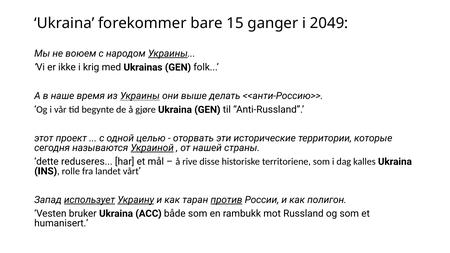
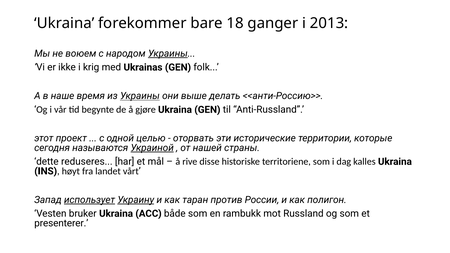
15: 15 -> 18 (235, 23)
2049: 2049 -> 2013 (329, 23)
rolle: rolle -> høyt (71, 171)
против underline: present -> none (226, 200)
humanisert: humanisert -> presenterer (61, 223)
